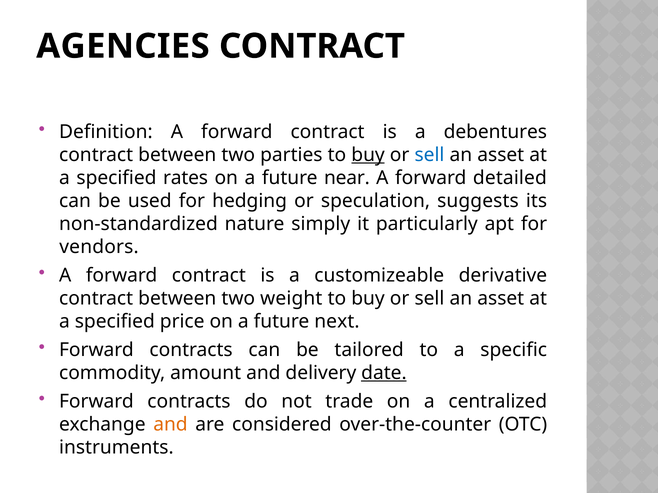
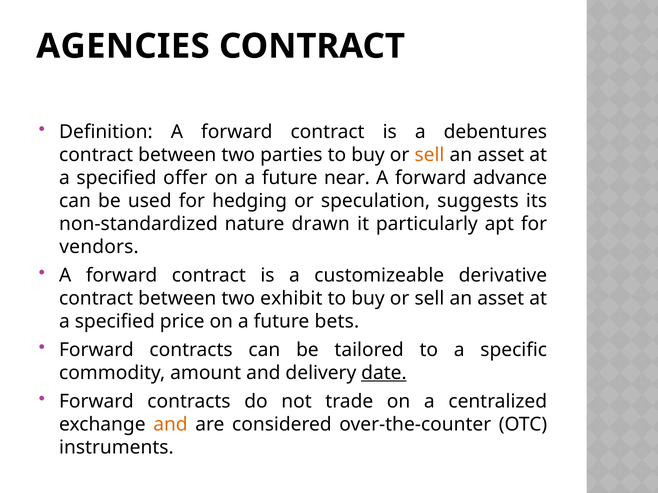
buy underline: present -> none (368, 155)
sell colour: blue -> orange (429, 155)
rates: rates -> offer (185, 178)
detailed: detailed -> advance (510, 178)
simply: simply -> drawn (321, 224)
weight: weight -> exhibit (291, 299)
next: next -> bets (337, 322)
